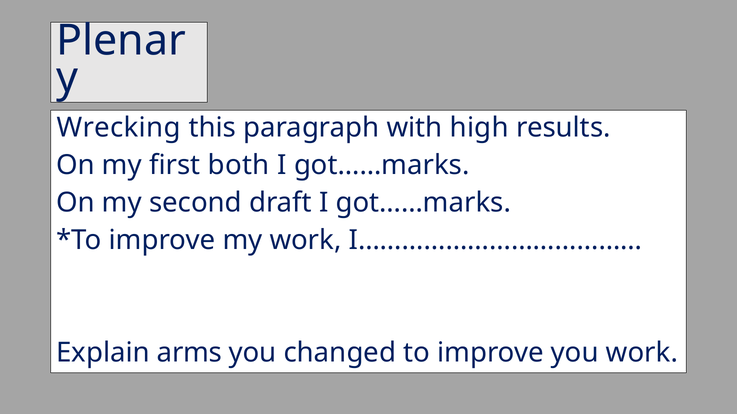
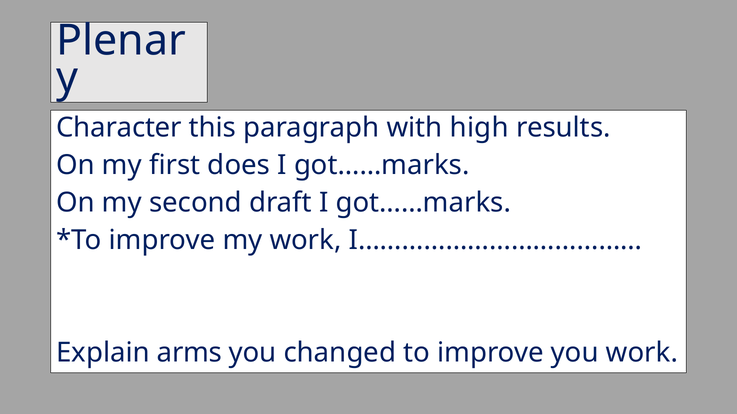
Wrecking: Wrecking -> Character (119, 128)
both: both -> does (239, 165)
